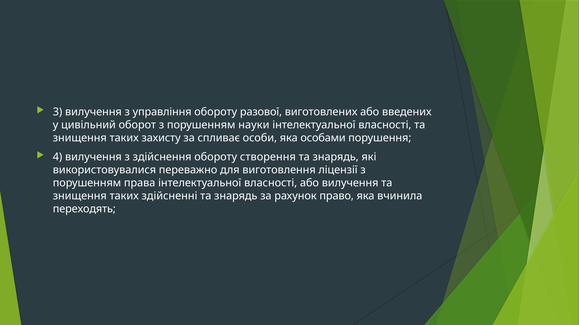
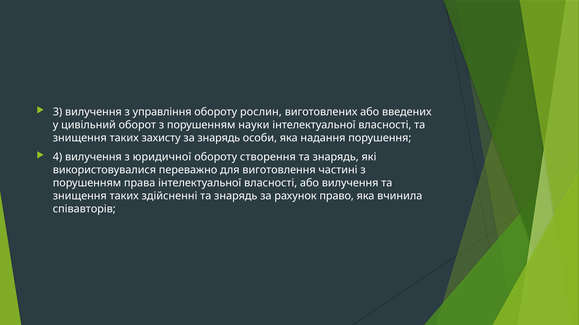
разової: разової -> рослин (261, 112)
за спливає: спливає -> знарядь (219, 138)
особами: особами -> надання (323, 138)
здійснення: здійснення -> юридичної (162, 157)
ліцензії: ліцензії -> частині (338, 170)
переходять: переходять -> співавторів (84, 209)
